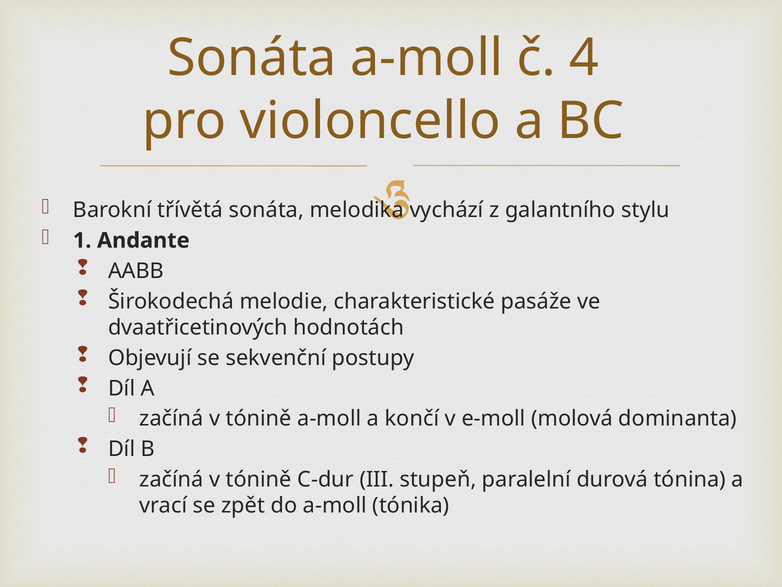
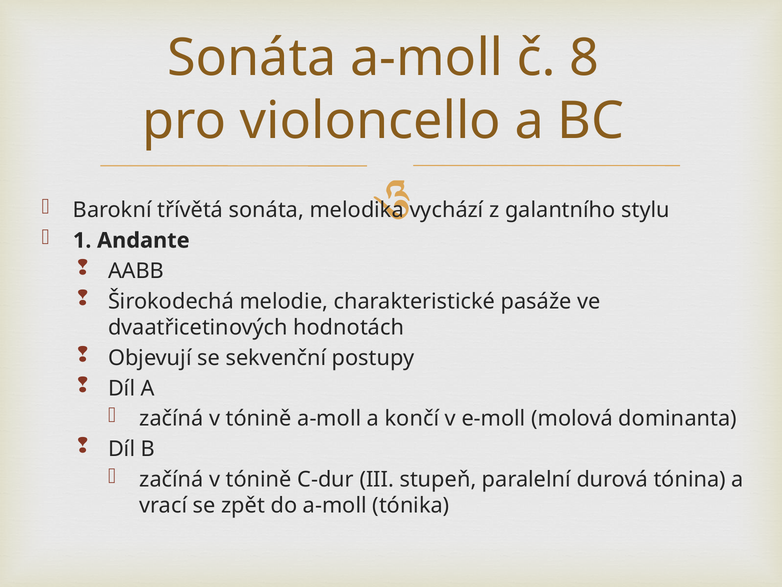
4: 4 -> 8 (584, 58)
